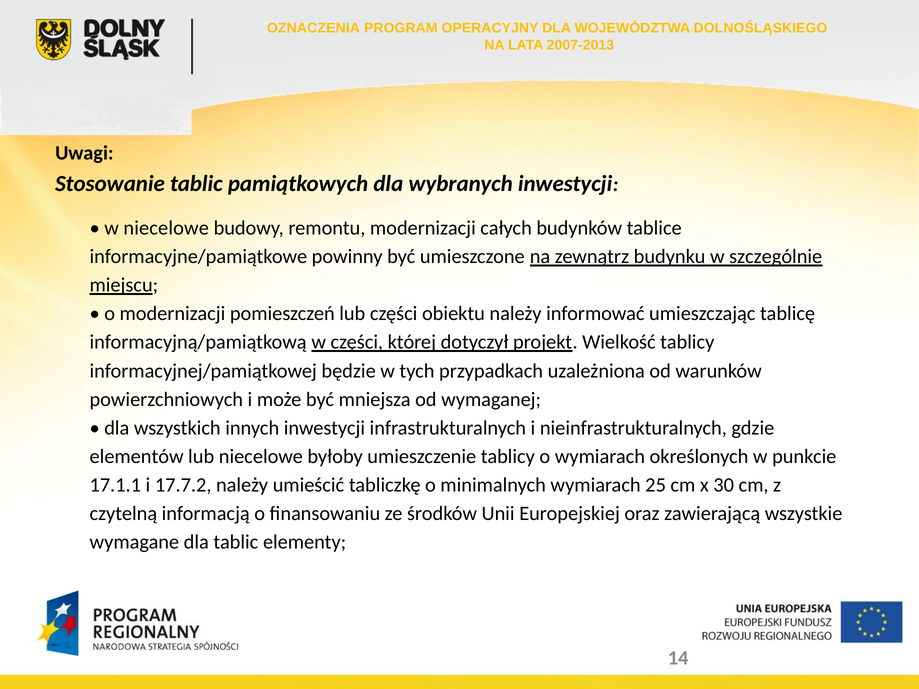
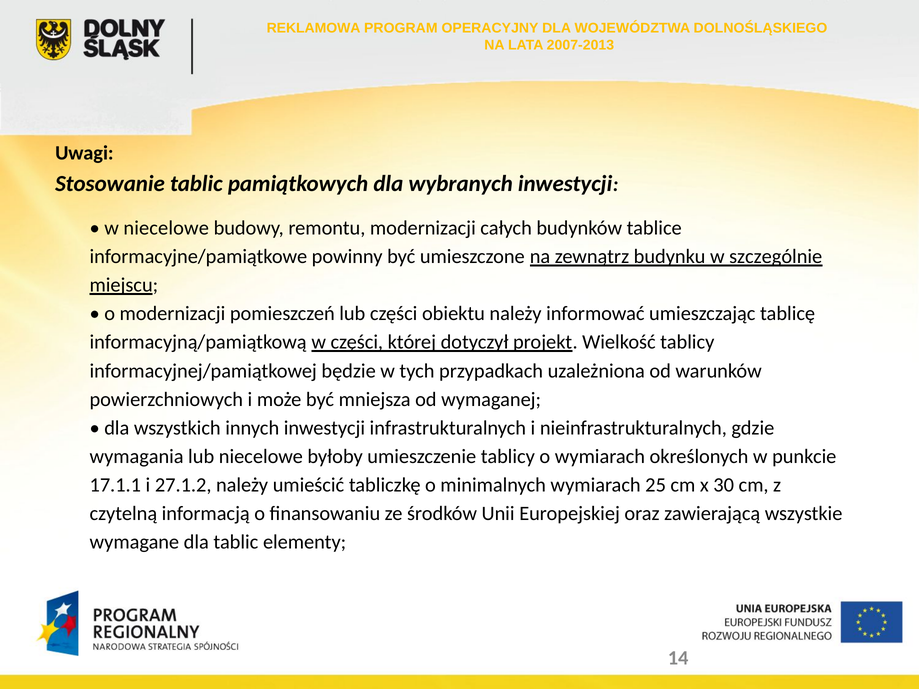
OZNACZENIA: OZNACZENIA -> REKLAMOWA (314, 28)
elementów: elementów -> wymagania (137, 457)
17.7.2: 17.7.2 -> 27.1.2 (183, 485)
